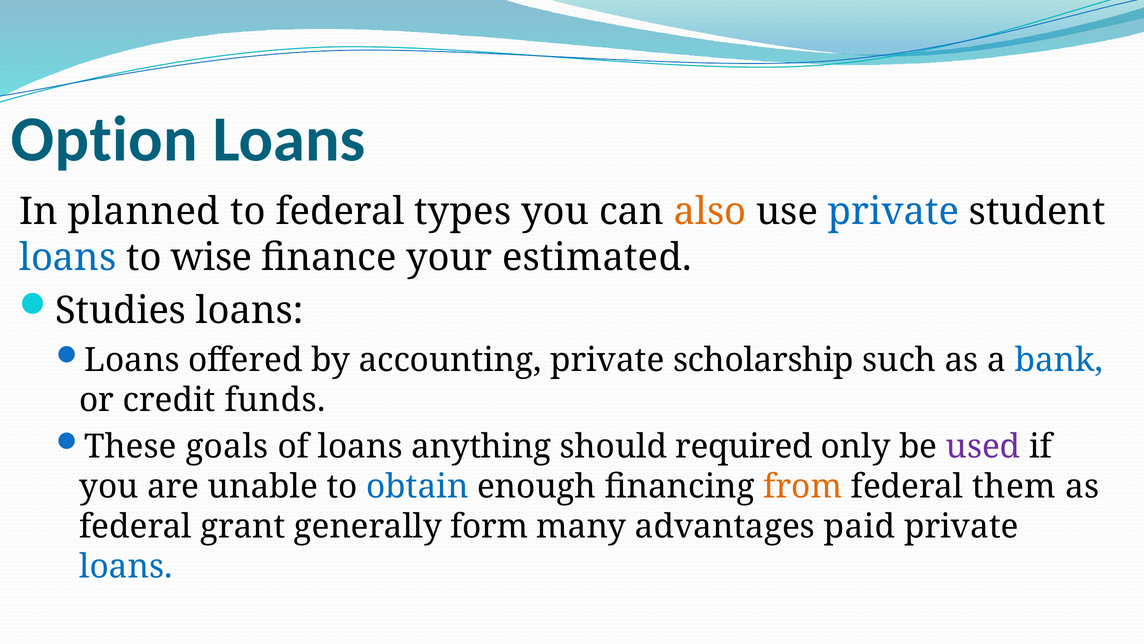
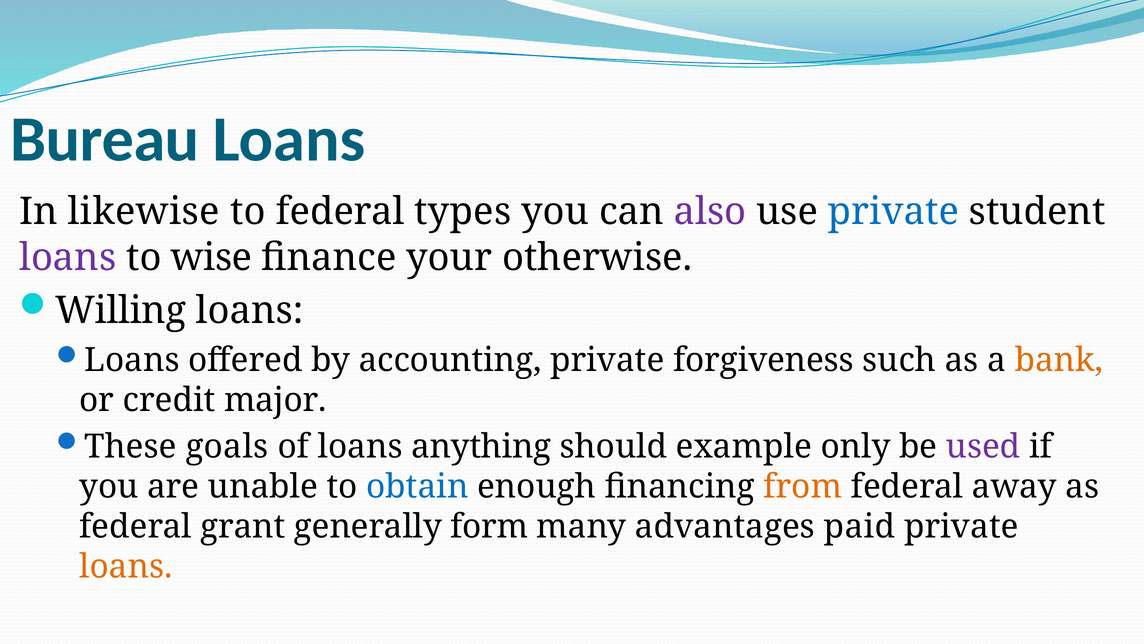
Option: Option -> Bureau (105, 139)
planned: planned -> likewise (144, 211)
also colour: orange -> purple (710, 211)
loans colour: blue -> purple (68, 257)
estimated: estimated -> otherwise (597, 257)
Studies: Studies -> Willing (121, 311)
scholarship: scholarship -> forgiveness (763, 360)
bank colour: blue -> orange (1059, 360)
funds: funds -> major (275, 400)
required: required -> example (744, 446)
them: them -> away (1014, 486)
loans colour: blue -> orange (126, 566)
